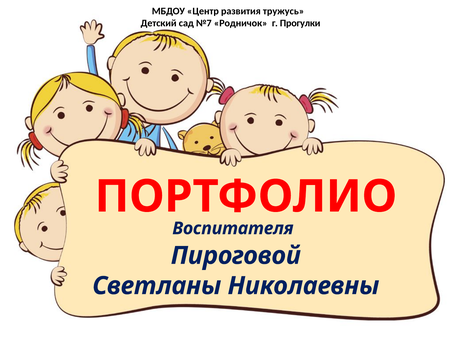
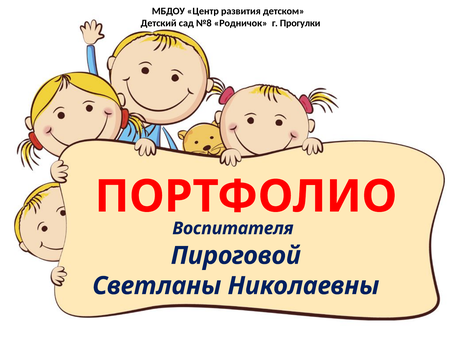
тружусь: тружусь -> детском (284, 11)
№7: №7 -> №8 (204, 23)
